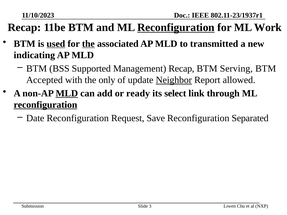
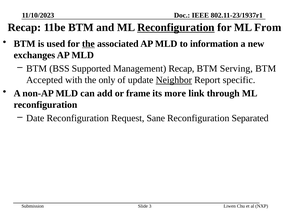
Work: Work -> From (268, 28)
used underline: present -> none (56, 44)
transmitted: transmitted -> information (214, 44)
indicating: indicating -> exchanges (34, 55)
allowed: allowed -> specific (239, 80)
MLD underline: present -> none (67, 93)
ready: ready -> frame (138, 93)
select: select -> more (175, 93)
reconfiguration underline: present -> none (45, 105)
Save: Save -> Sane (156, 118)
